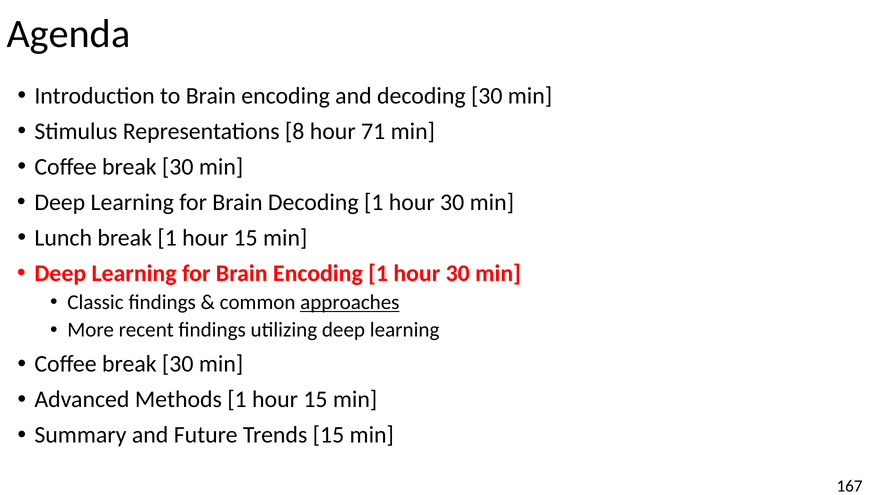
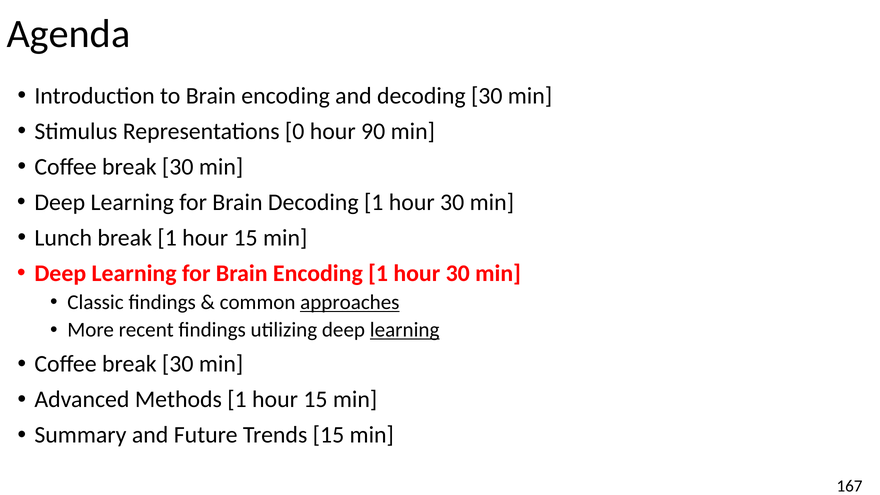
8: 8 -> 0 (295, 131)
71: 71 -> 90 (373, 131)
learning underline: none -> present (405, 330)
